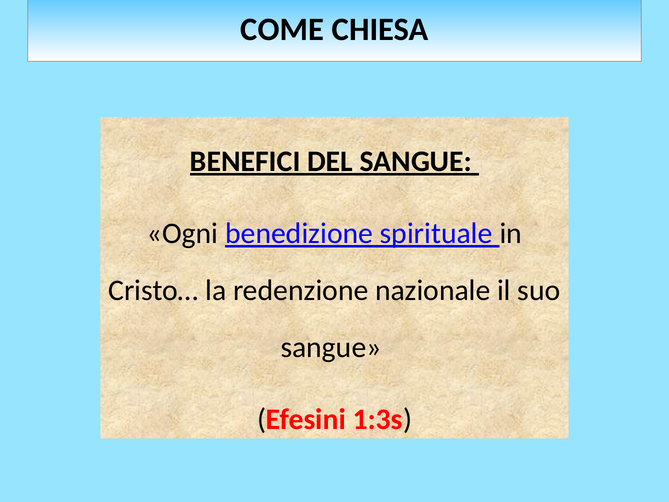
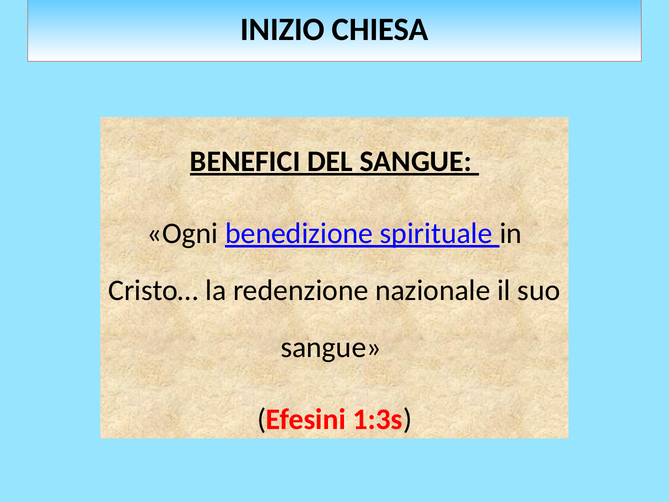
COME: COME -> INIZIO (282, 29)
